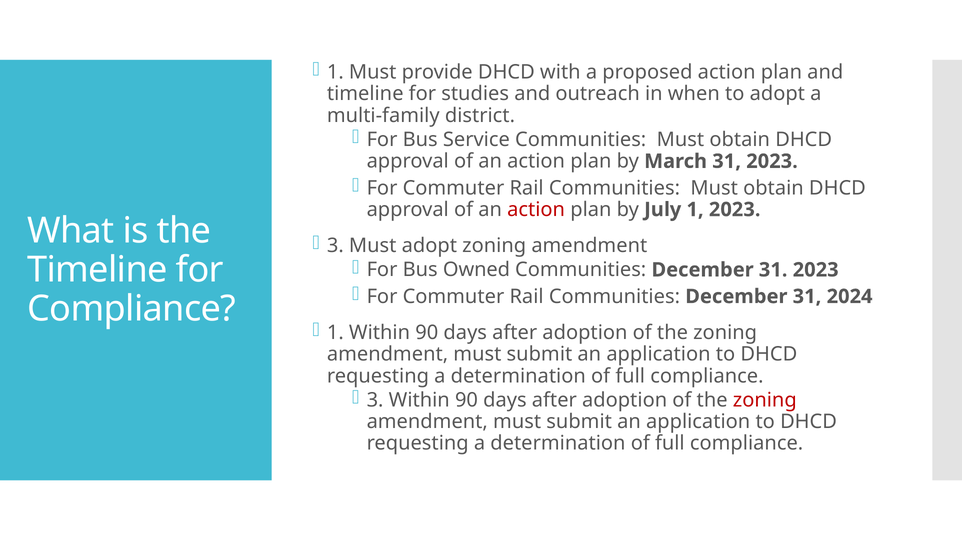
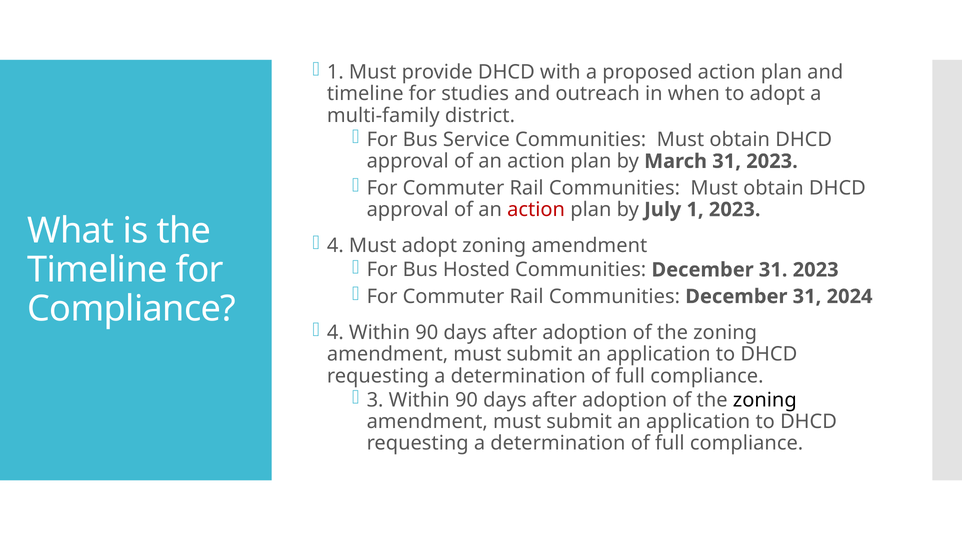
3: 3 -> 4 (335, 246)
Owned: Owned -> Hosted (476, 270)
1: 1 -> 4 (335, 333)
zoning colour: red -> black (765, 400)
